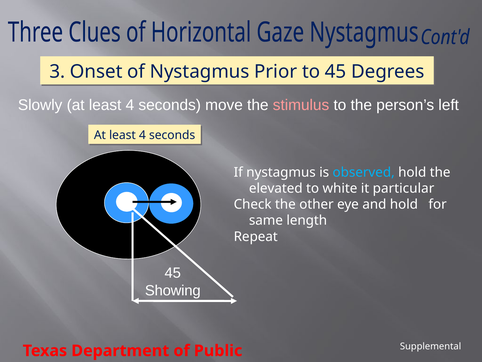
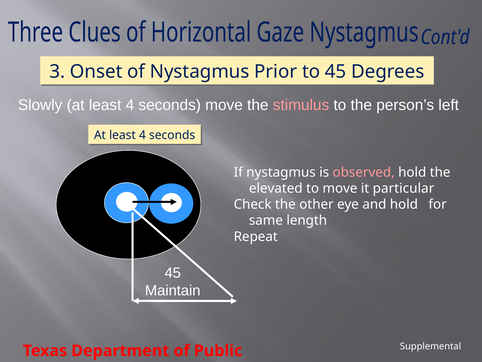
observed colour: light blue -> pink (364, 172)
to white: white -> move (340, 188)
Showing: Showing -> Maintain (173, 290)
